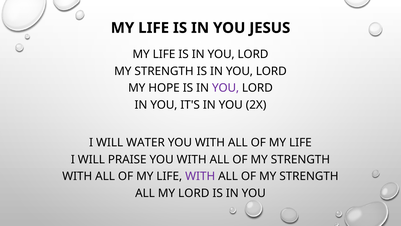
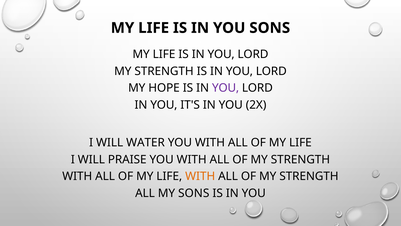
YOU JESUS: JESUS -> SONS (270, 28)
WITH colour: purple -> orange (200, 176)
MY LORD: LORD -> SONS (194, 193)
